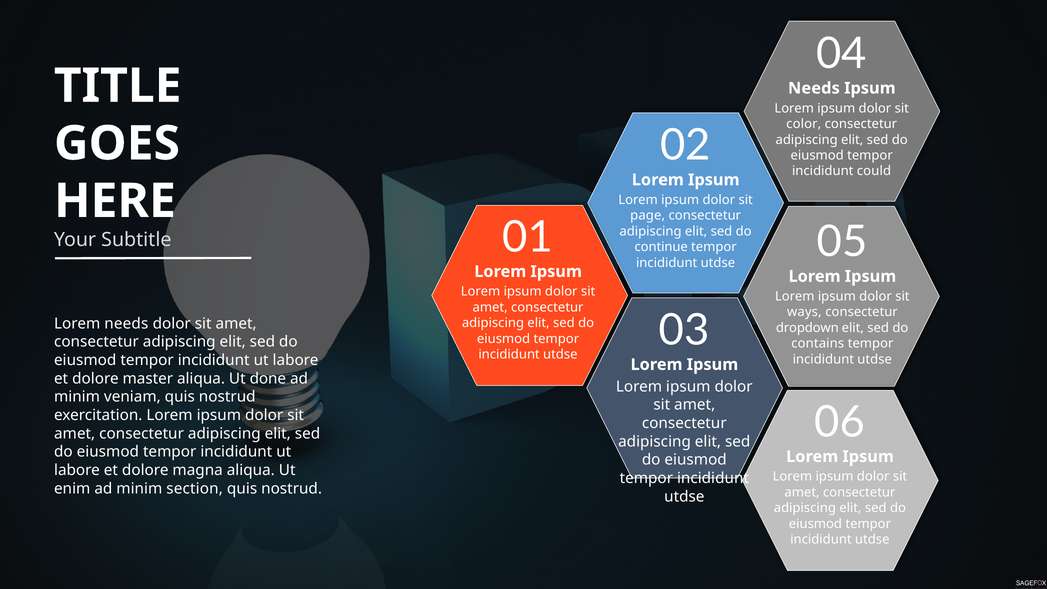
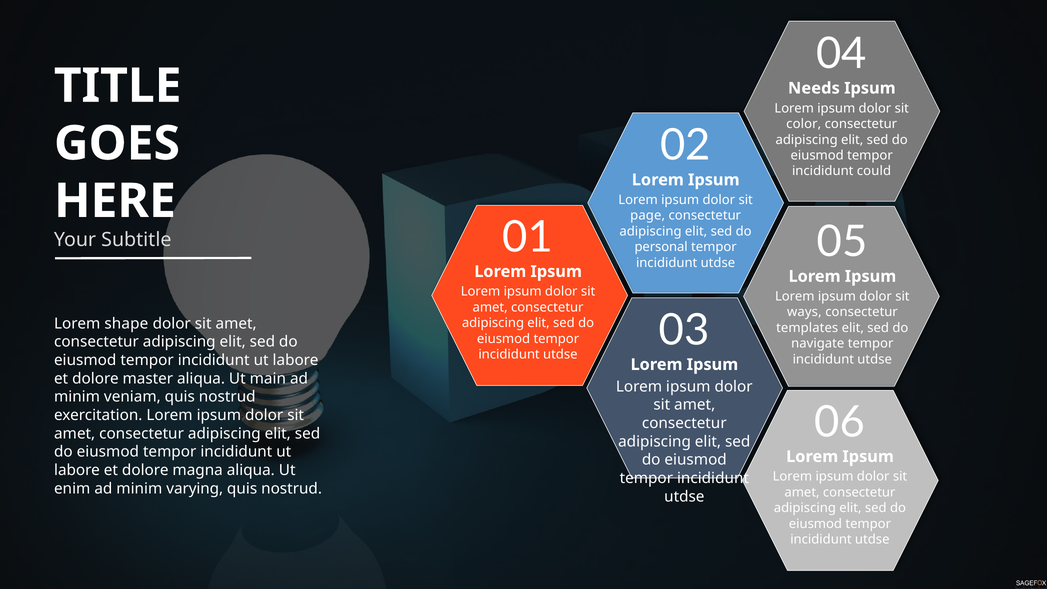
continue: continue -> personal (661, 247)
Lorem needs: needs -> shape (126, 324)
dropdown: dropdown -> templates (807, 328)
contains: contains -> navigate (818, 344)
done: done -> main (268, 379)
section: section -> varying (195, 489)
